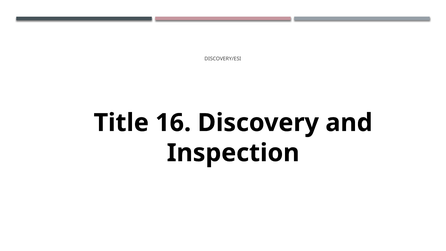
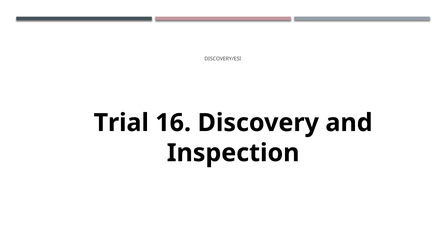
Title: Title -> Trial (121, 123)
